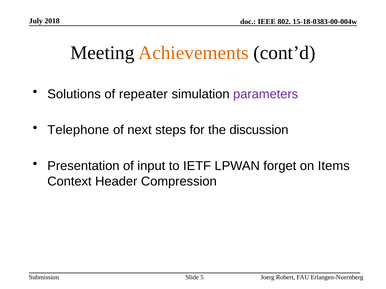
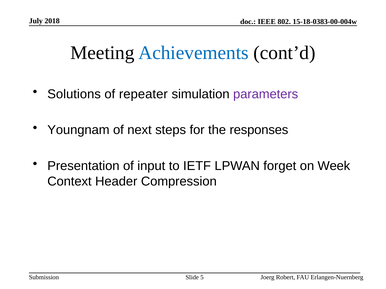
Achievements colour: orange -> blue (193, 53)
Telephone: Telephone -> Youngnam (78, 130)
discussion: discussion -> responses (259, 130)
Items: Items -> Week (334, 166)
